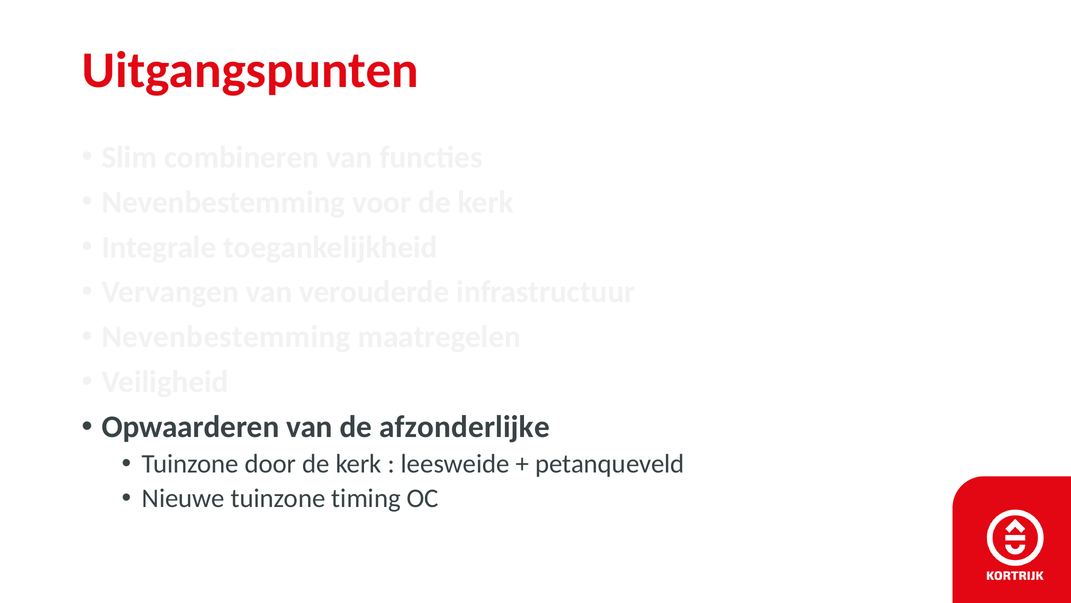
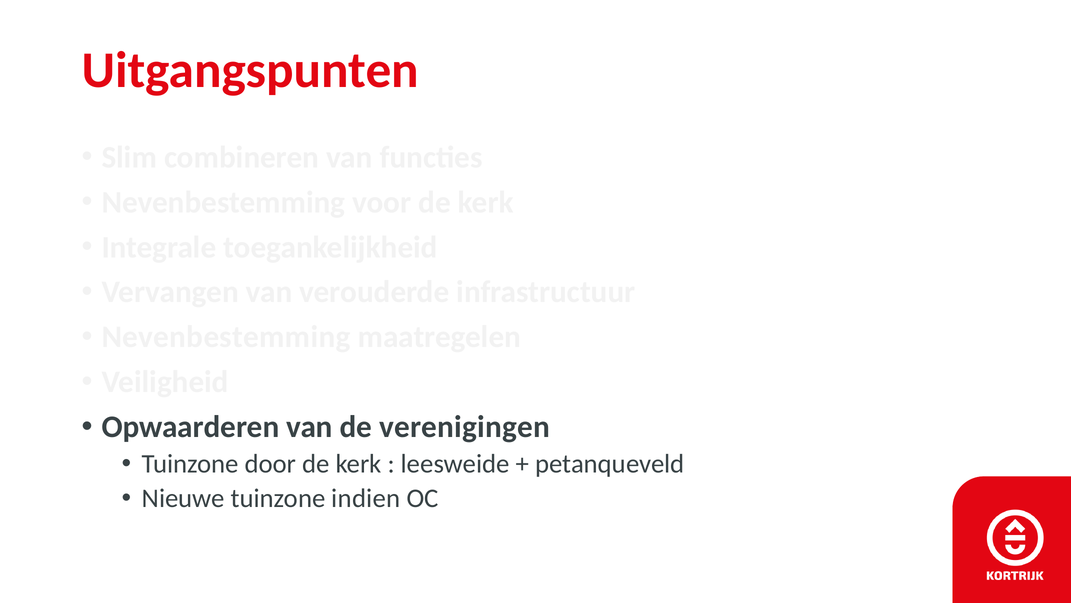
afzonderlijke: afzonderlijke -> verenigingen (465, 427)
timing: timing -> indien (366, 498)
